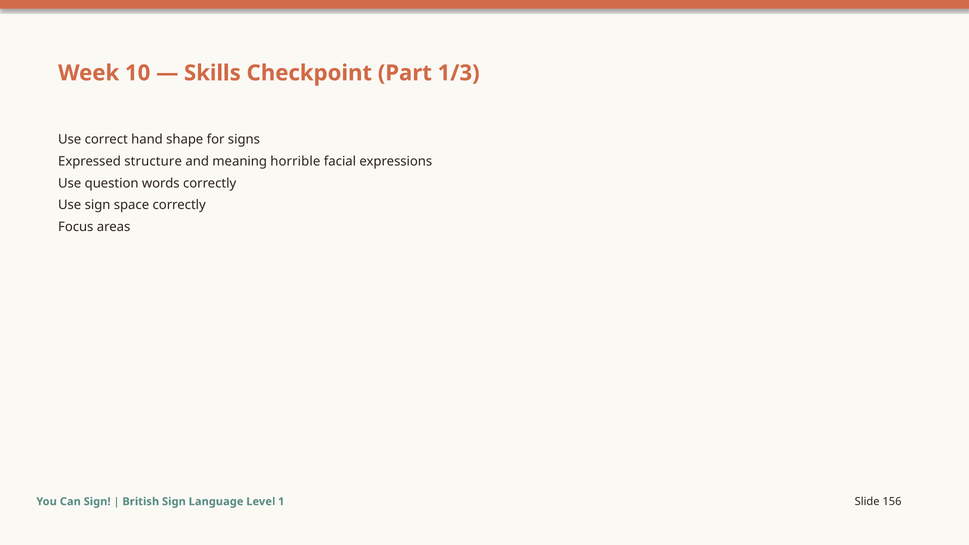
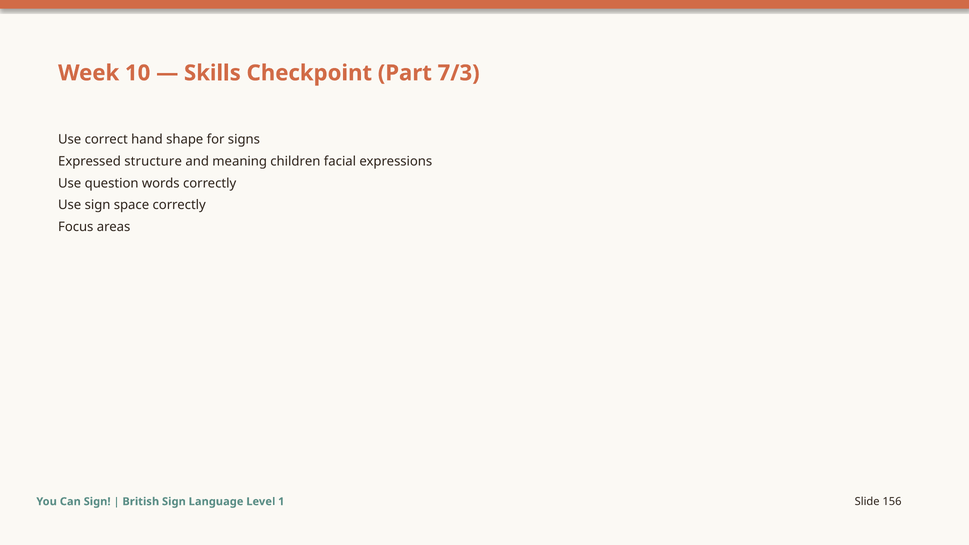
1/3: 1/3 -> 7/3 (459, 73)
horrible: horrible -> children (295, 161)
